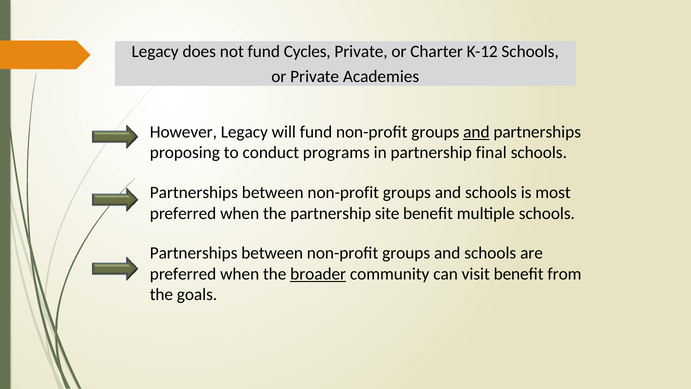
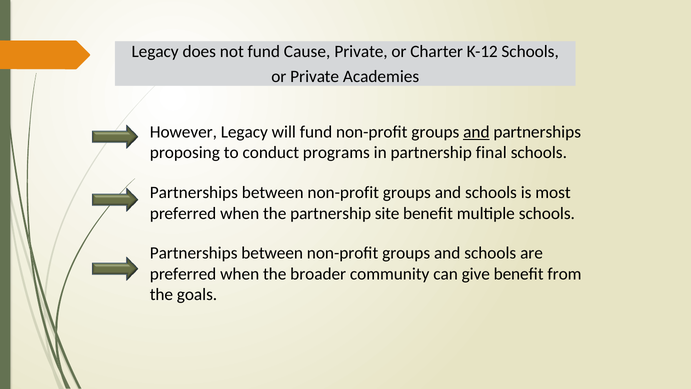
Cycles: Cycles -> Cause (307, 51)
broader underline: present -> none (318, 274)
visit: visit -> give (476, 274)
